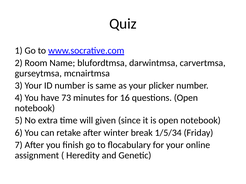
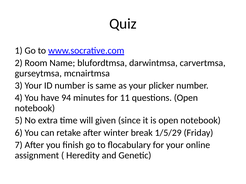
73: 73 -> 94 (66, 98)
16: 16 -> 11 (125, 98)
1/5/34: 1/5/34 -> 1/5/29 (168, 133)
